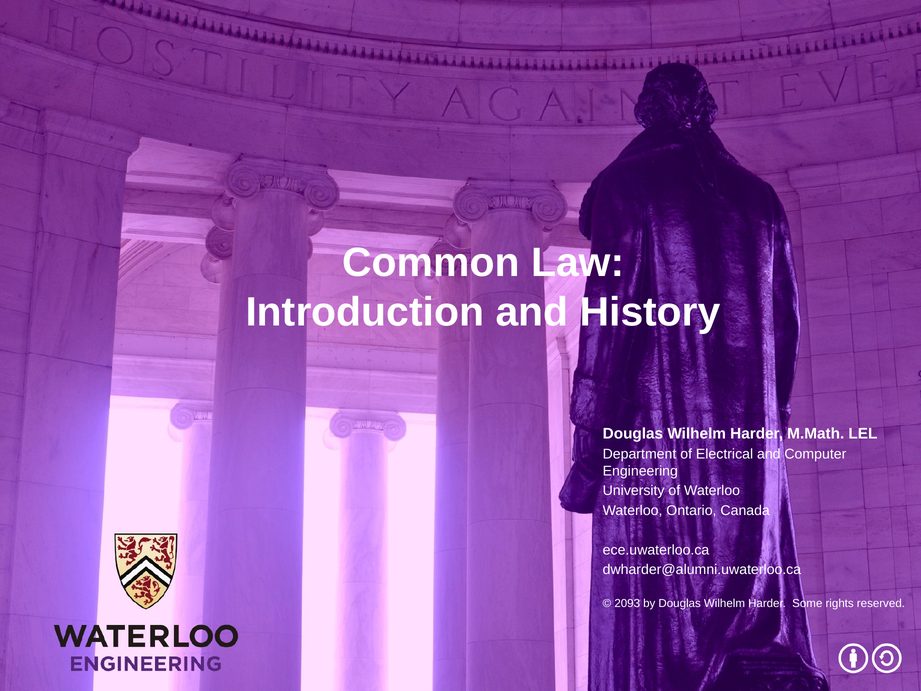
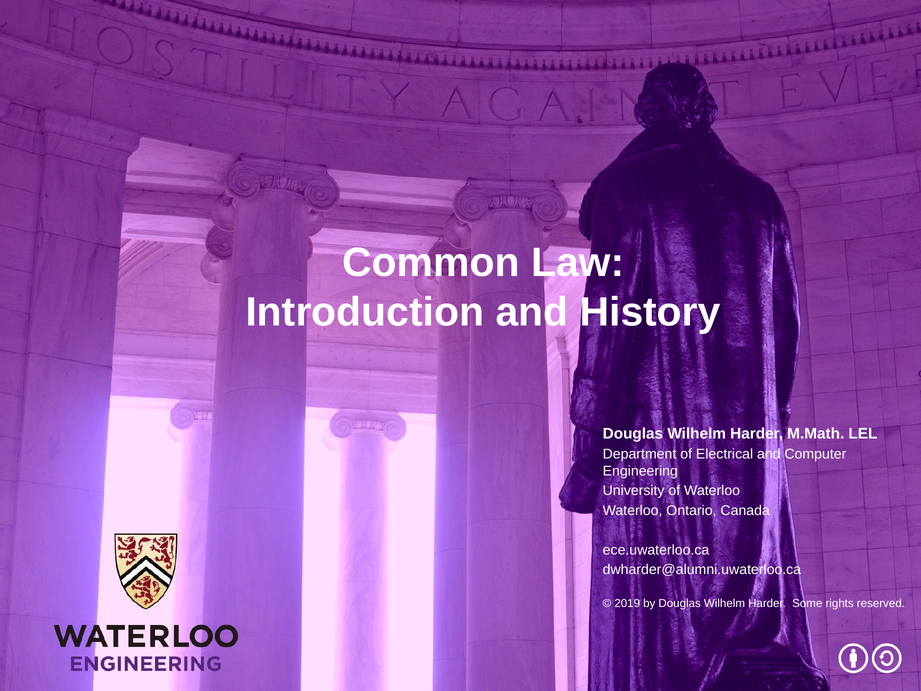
2093: 2093 -> 2019 (627, 603)
